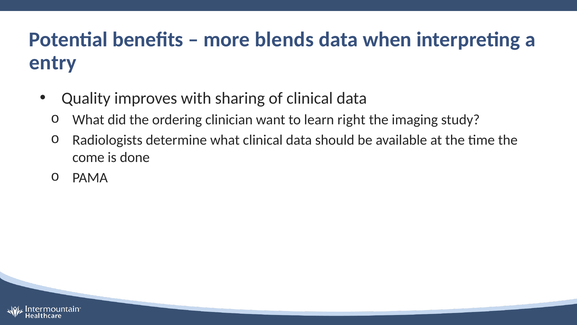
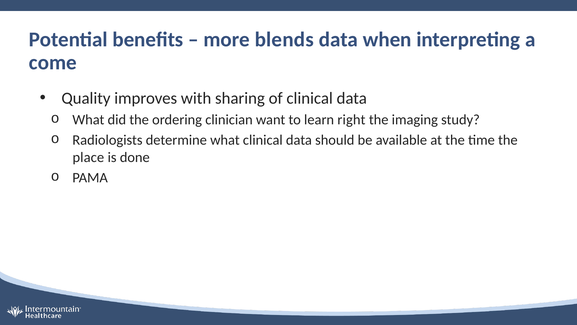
entry: entry -> come (53, 62)
come: come -> place (88, 157)
